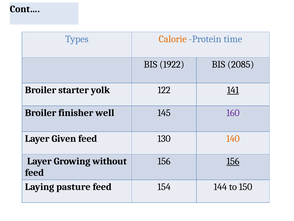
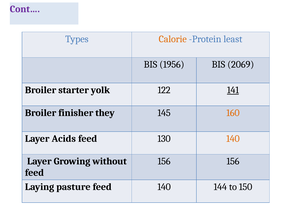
Cont… colour: black -> purple (25, 9)
time: time -> least (233, 39)
1922: 1922 -> 1956 (172, 64)
2085: 2085 -> 2069 (241, 64)
well: well -> they (105, 113)
160 colour: purple -> orange (233, 113)
Given: Given -> Acids (64, 138)
156 underline: present -> none (233, 161)
feed 154: 154 -> 140 (164, 186)
